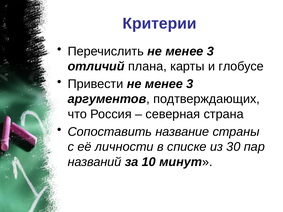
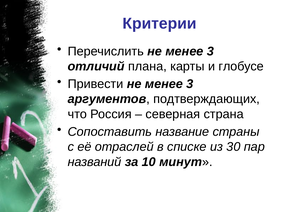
личности: личности -> отраслей (124, 147)
